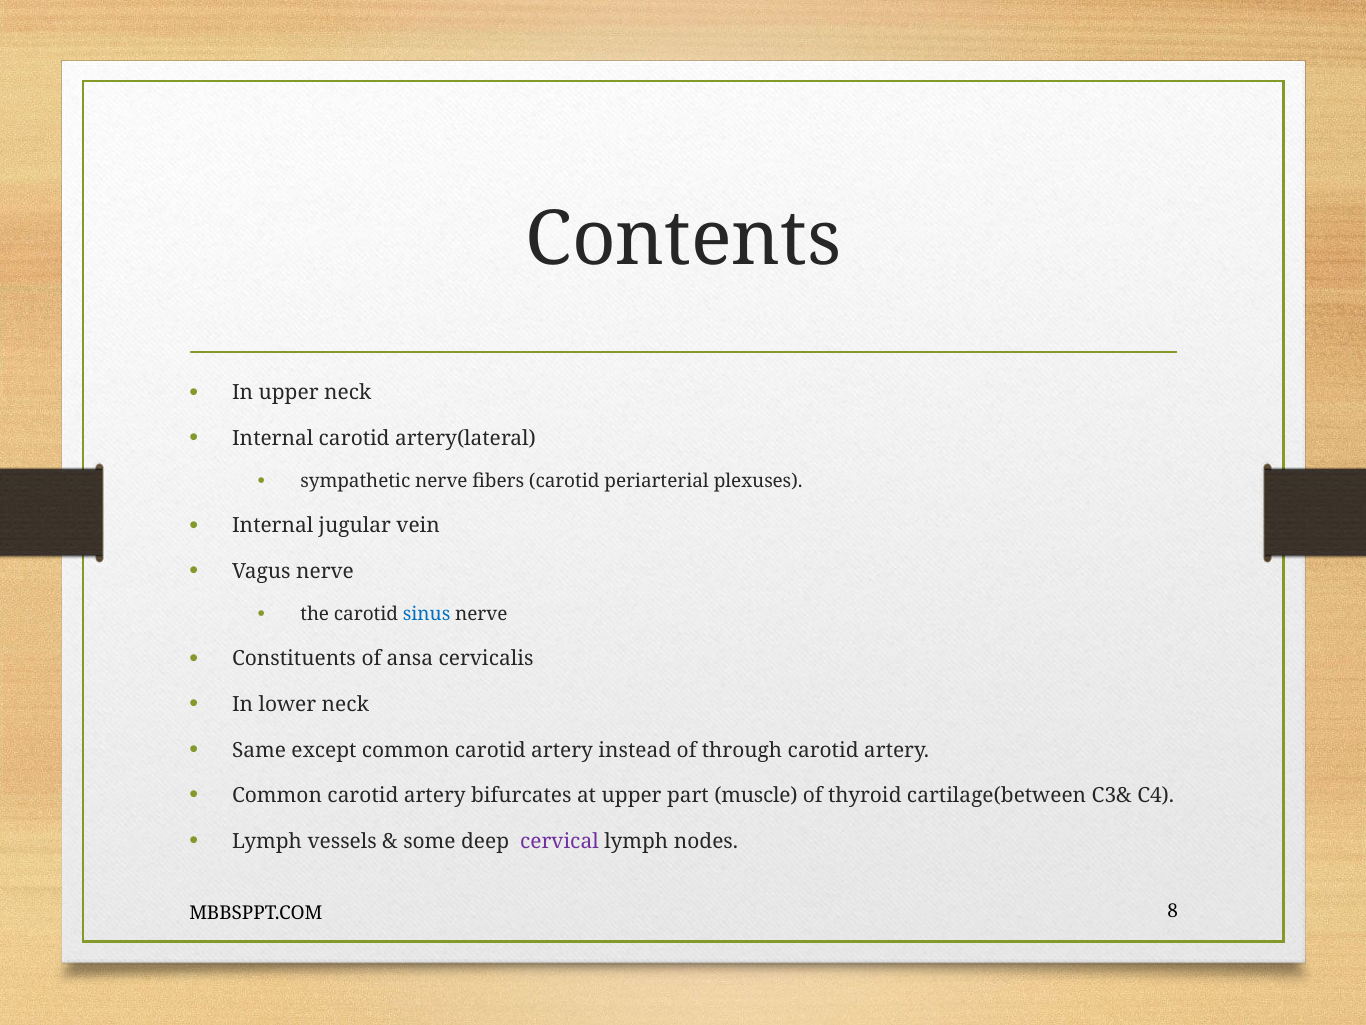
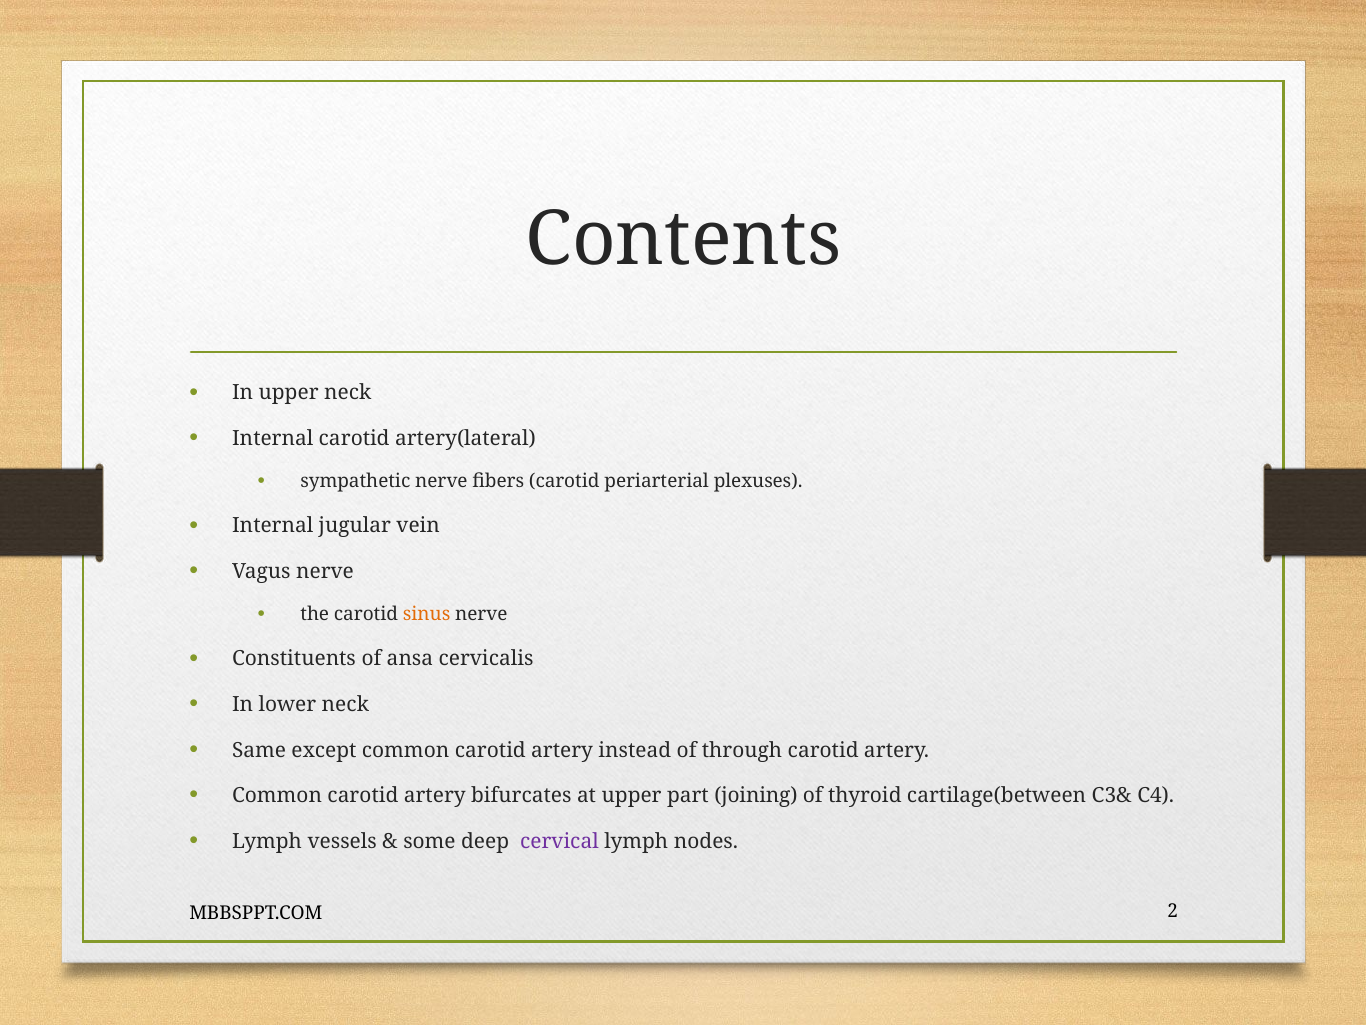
sinus colour: blue -> orange (427, 614)
muscle: muscle -> joining (756, 795)
8: 8 -> 2 (1173, 911)
